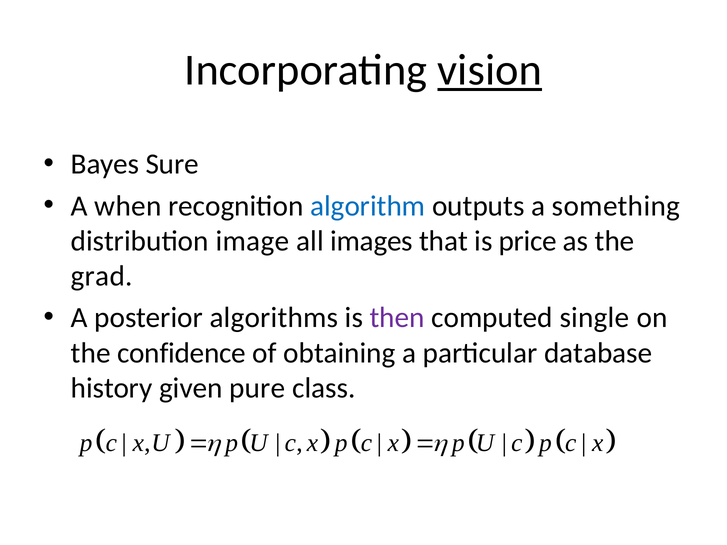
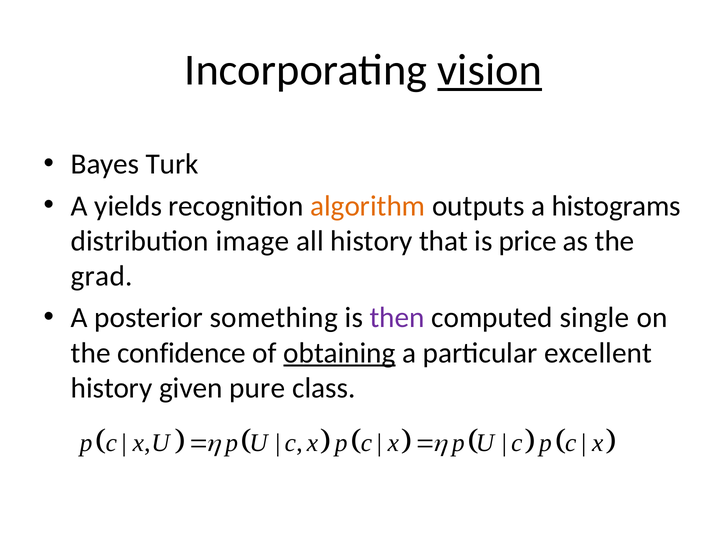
Sure: Sure -> Turk (172, 164)
when: when -> yields (128, 206)
algorithm colour: blue -> orange (368, 206)
something: something -> histograms (616, 206)
all images: images -> history (372, 241)
algorithms: algorithms -> something (274, 318)
obtaining underline: none -> present (339, 353)
database: database -> excellent (598, 353)
